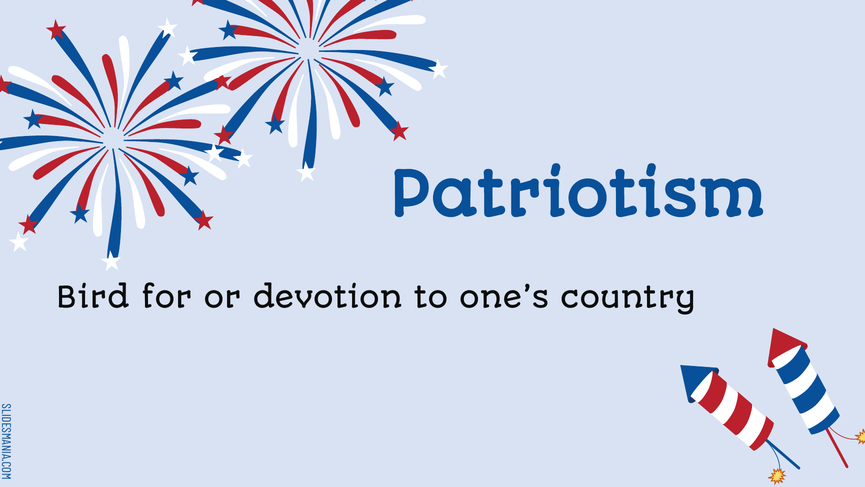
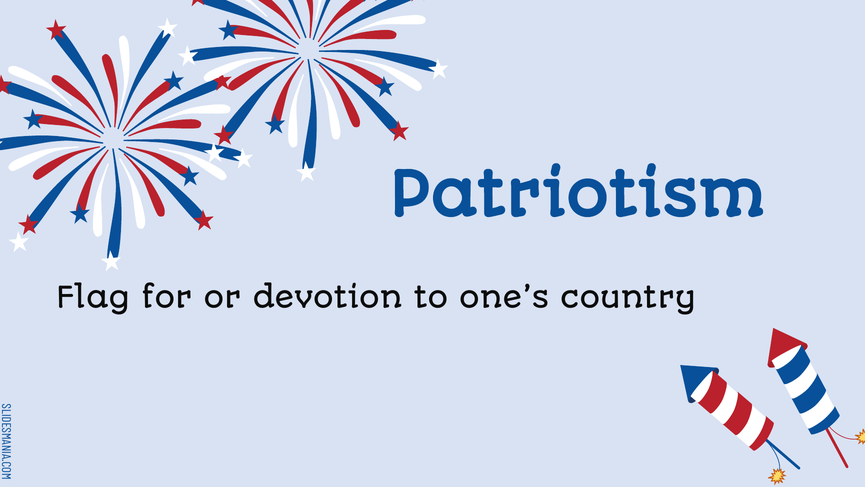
Bird: Bird -> Flag (93, 298)
